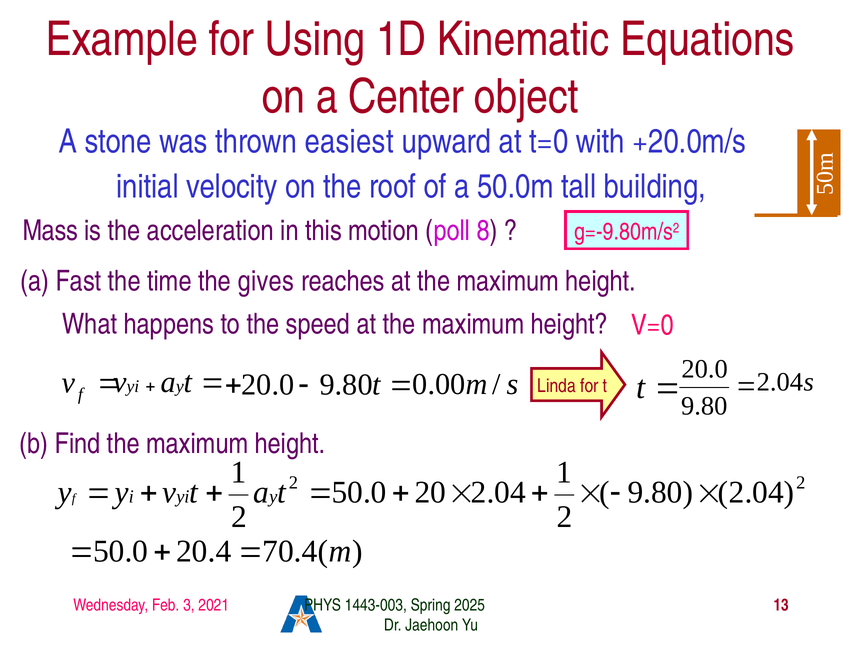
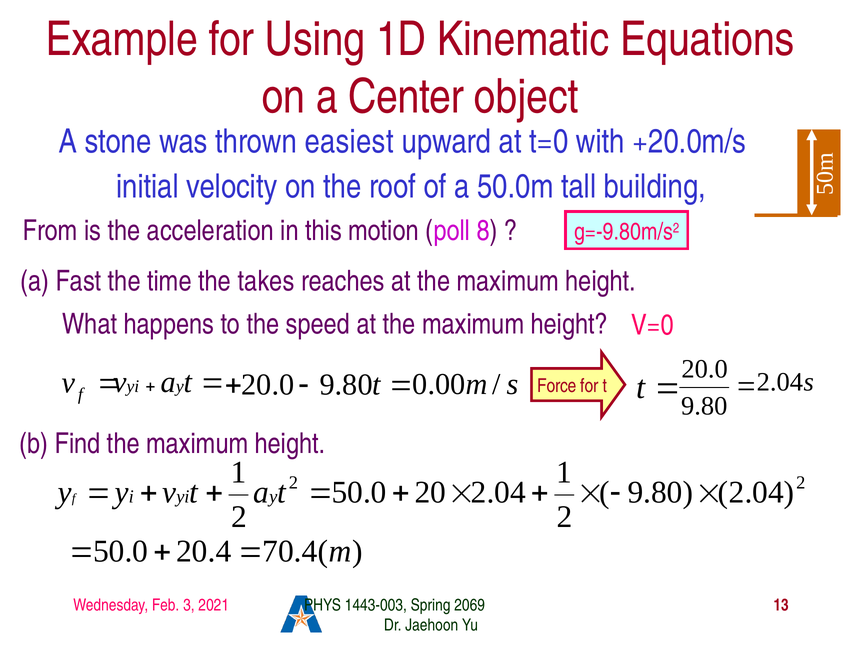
Mass: Mass -> From (50, 231)
gives: gives -> takes (266, 281)
Linda: Linda -> Force (557, 386)
2025: 2025 -> 2069 (470, 605)
